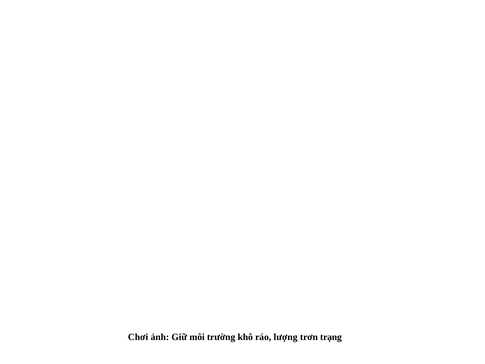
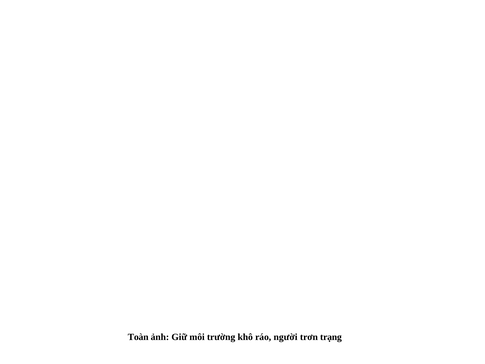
Chơi: Chơi -> Toàn (138, 337)
lượng: lượng -> người (286, 337)
